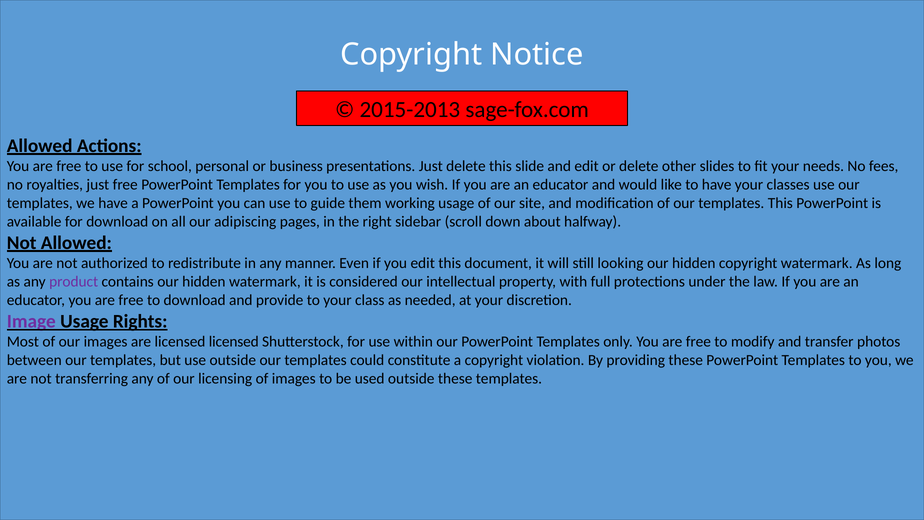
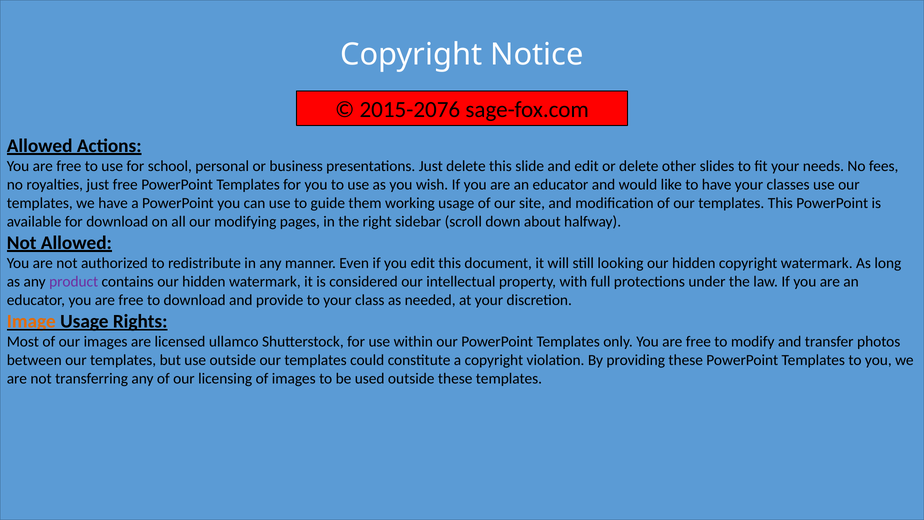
2015-2013: 2015-2013 -> 2015-2076 (410, 110)
adipiscing: adipiscing -> modifying (245, 222)
Image colour: purple -> orange (31, 321)
licensed licensed: licensed -> ullamco (234, 342)
